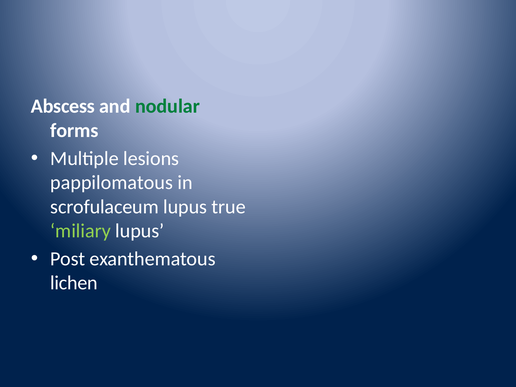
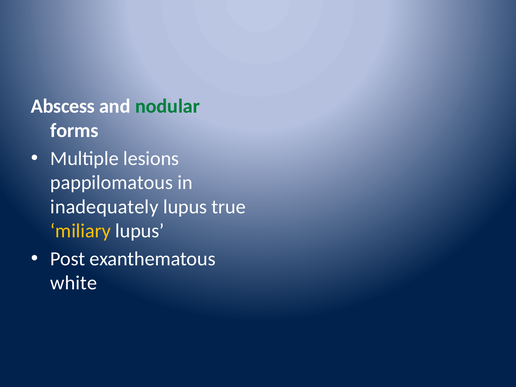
scrofulaceum: scrofulaceum -> inadequately (104, 207)
miliary colour: light green -> yellow (81, 231)
lichen: lichen -> white (74, 283)
